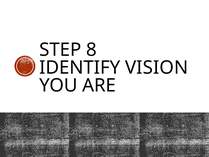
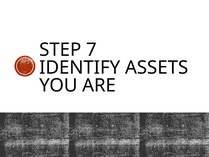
8: 8 -> 7 (91, 50)
VISION: VISION -> ASSETS (157, 67)
